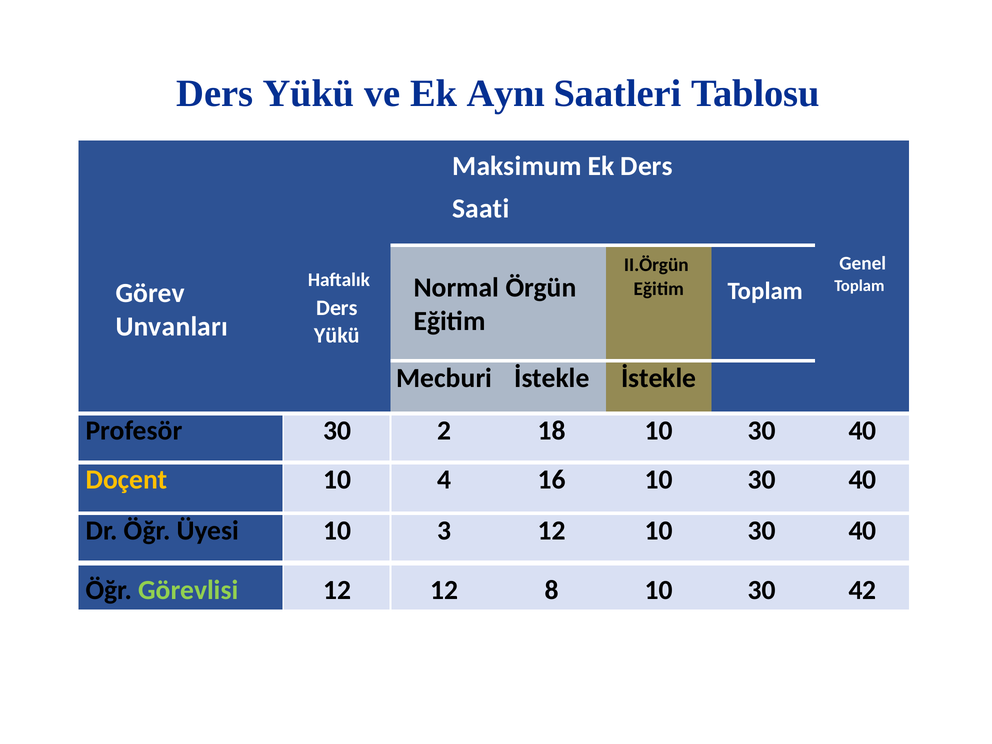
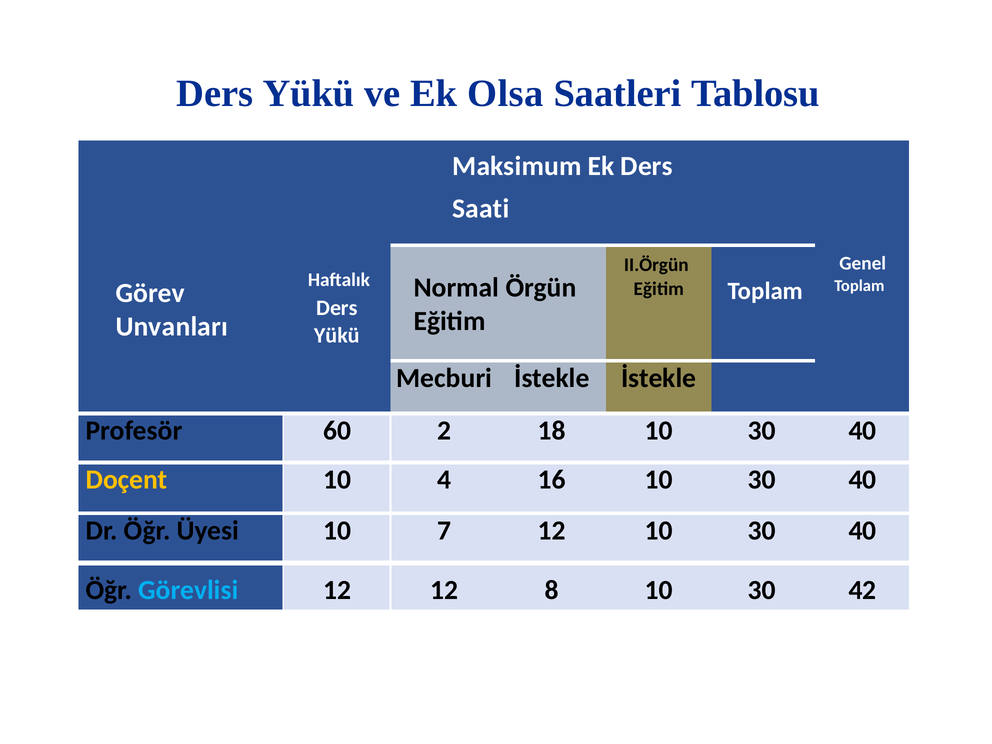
Aynı: Aynı -> Olsa (505, 93)
Profesör 30: 30 -> 60 (337, 431)
3: 3 -> 7 (444, 531)
Görevlisi colour: light green -> light blue (188, 590)
